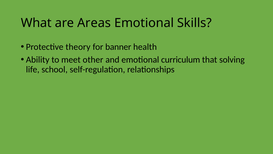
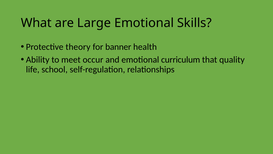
Areas: Areas -> Large (94, 23)
other: other -> occur (93, 59)
solving: solving -> quality (232, 59)
